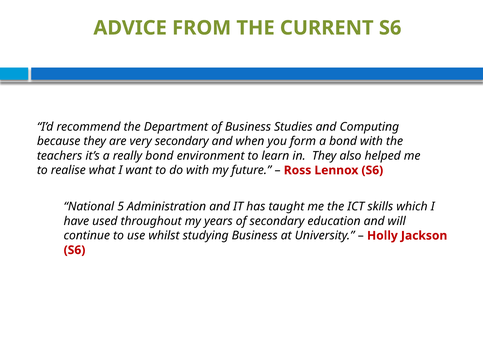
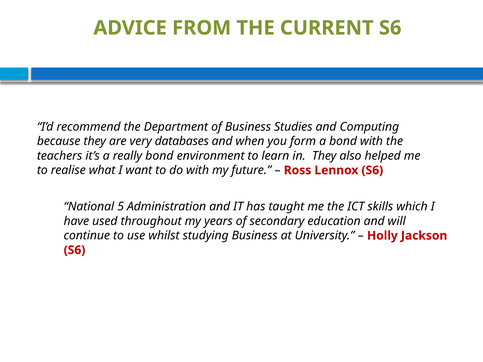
very secondary: secondary -> databases (182, 141)
